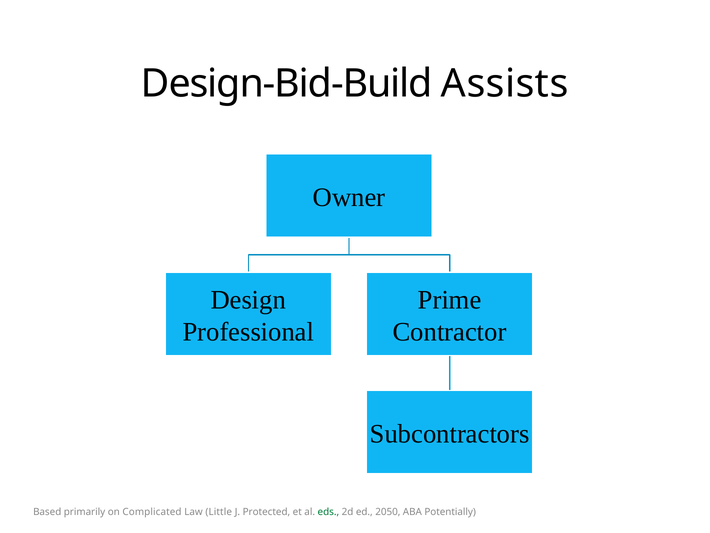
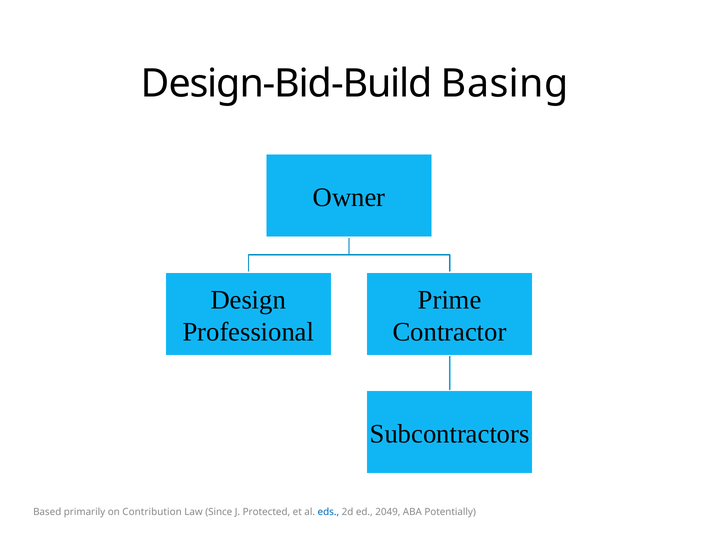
Assists: Assists -> Basing (505, 84)
Complicated: Complicated -> Contribution (152, 511)
Little: Little -> Since (219, 511)
eds colour: green -> blue (328, 511)
2050: 2050 -> 2049 (388, 511)
